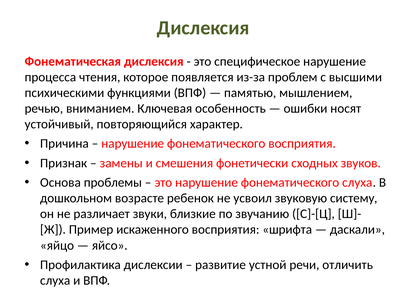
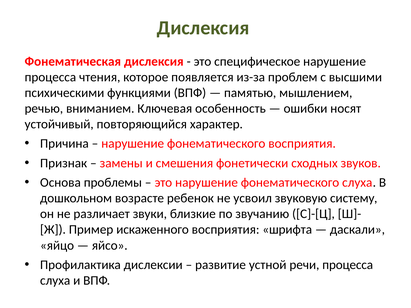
речи отличить: отличить -> процесса (348, 265)
